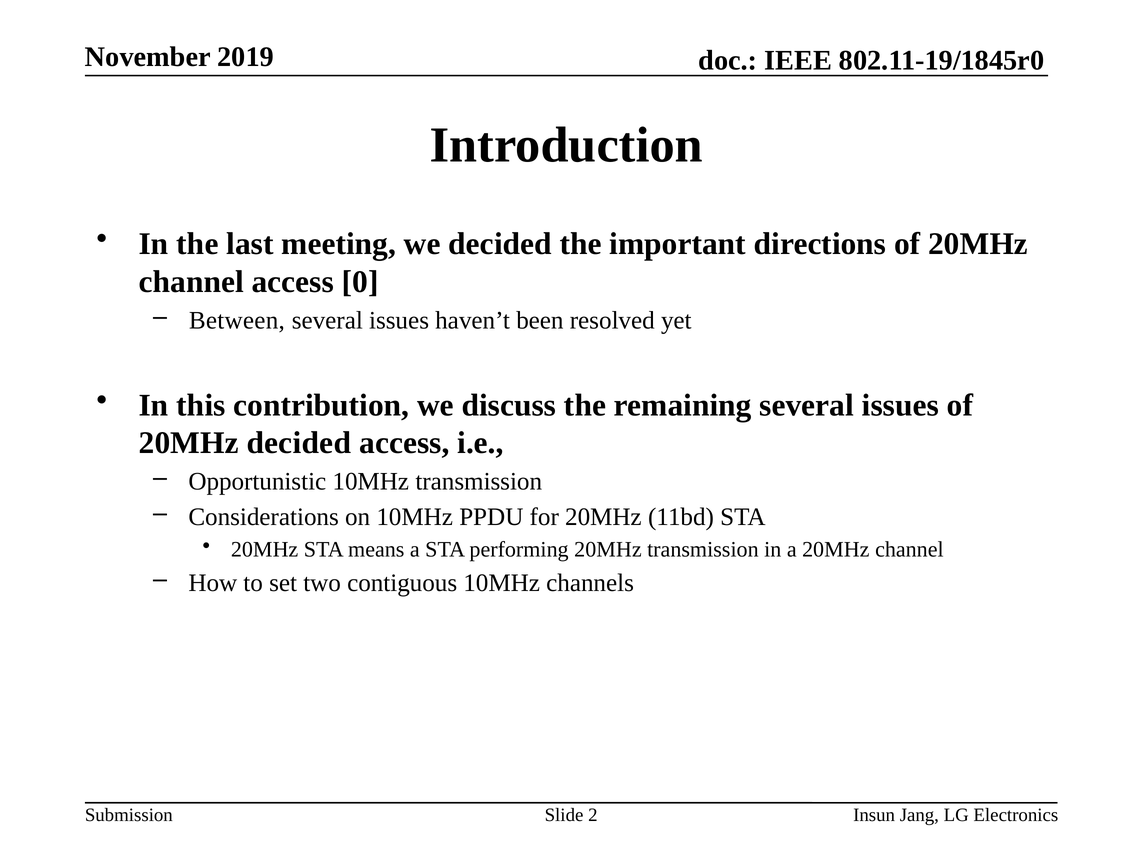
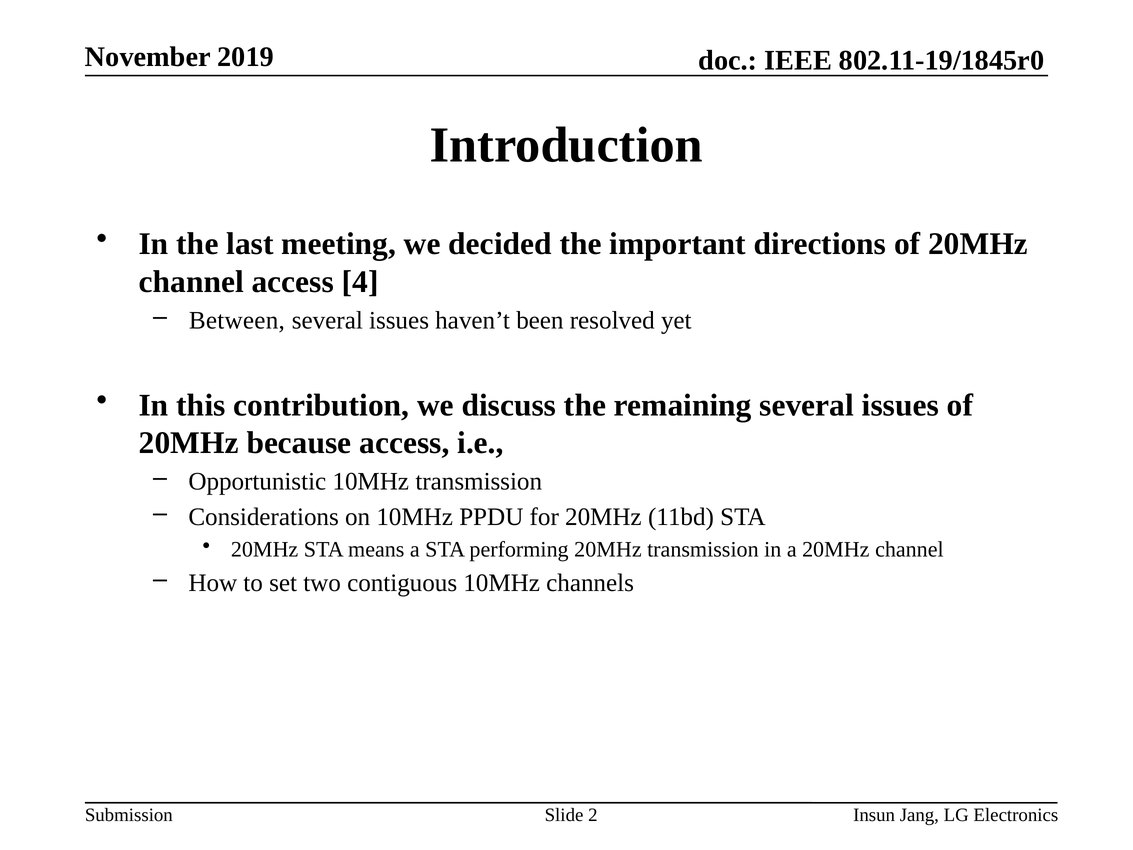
0: 0 -> 4 (360, 282)
20MHz decided: decided -> because (299, 443)
